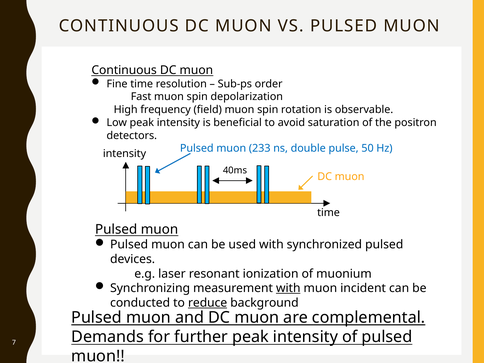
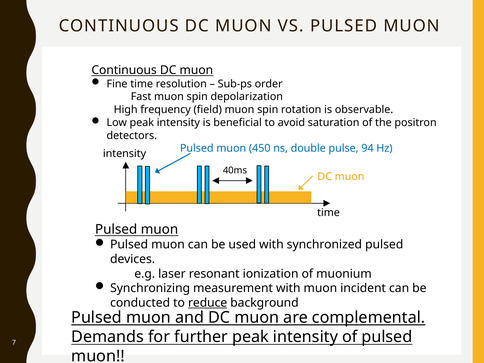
233: 233 -> 450 (260, 148)
50: 50 -> 94 (368, 148)
with underline: present -> none (288, 288)
